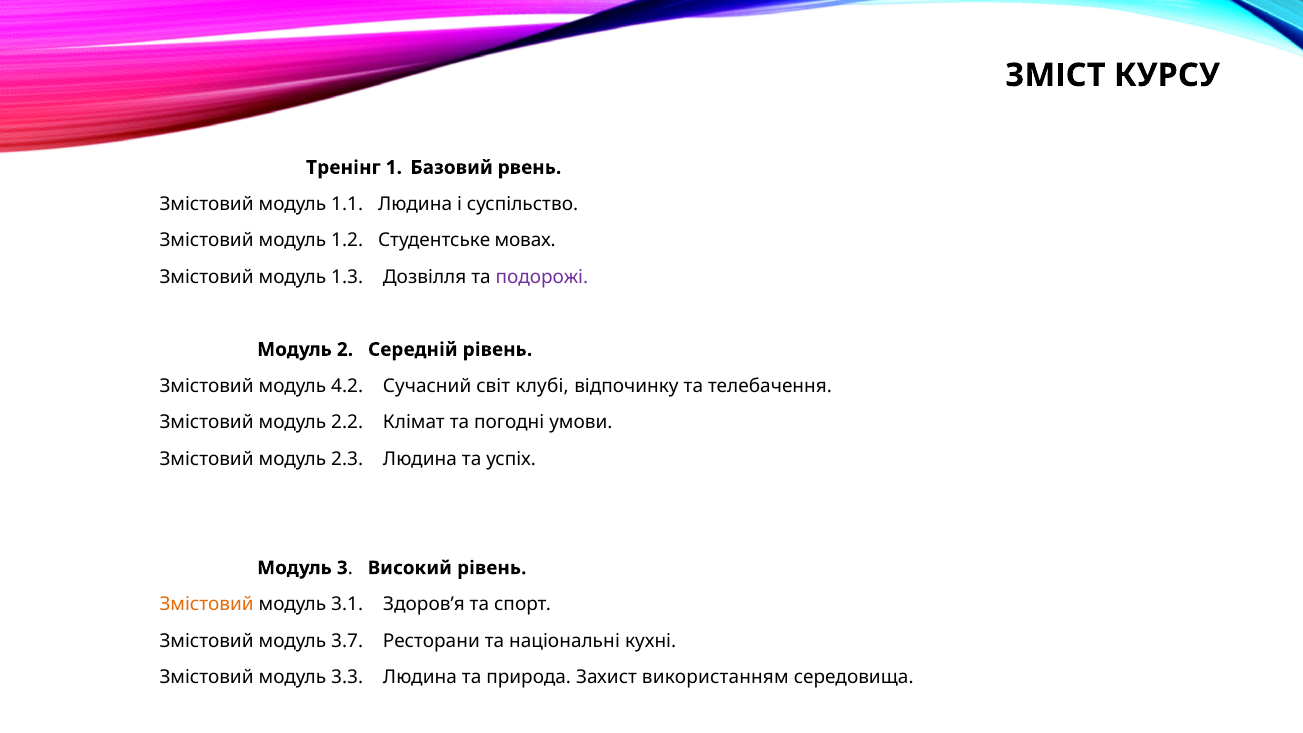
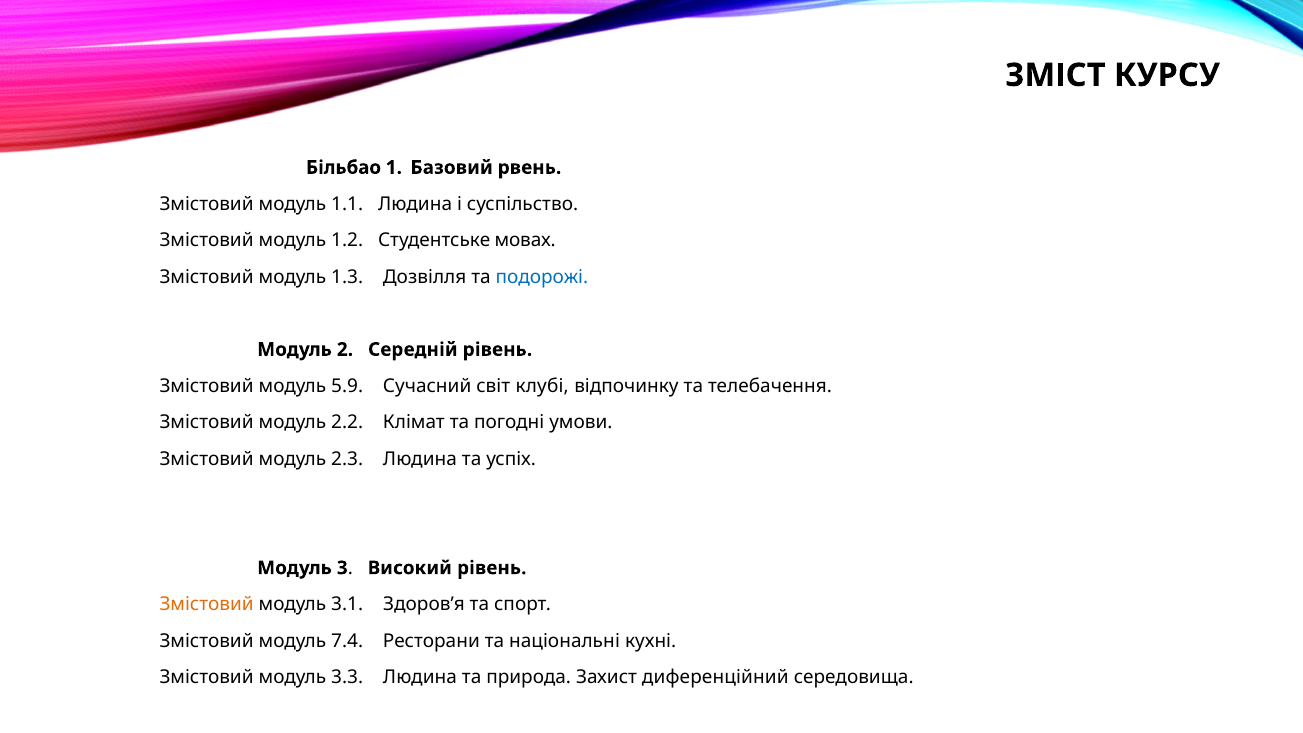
Тренінг: Тренінг -> Більбао (344, 168)
подорожі colour: purple -> blue (542, 277)
4.2: 4.2 -> 5.9 (347, 386)
3.7: 3.7 -> 7.4 (347, 641)
використанням: використанням -> диференційний (715, 677)
